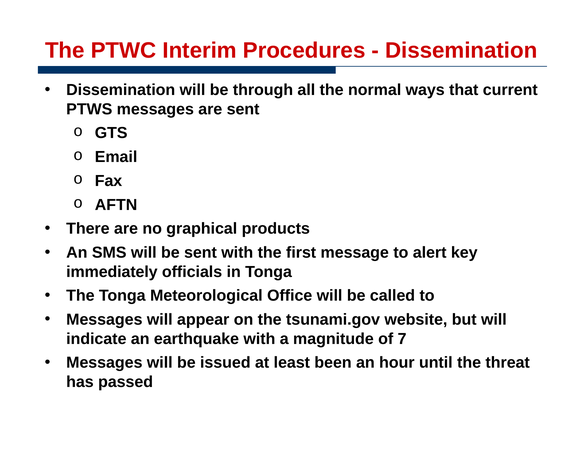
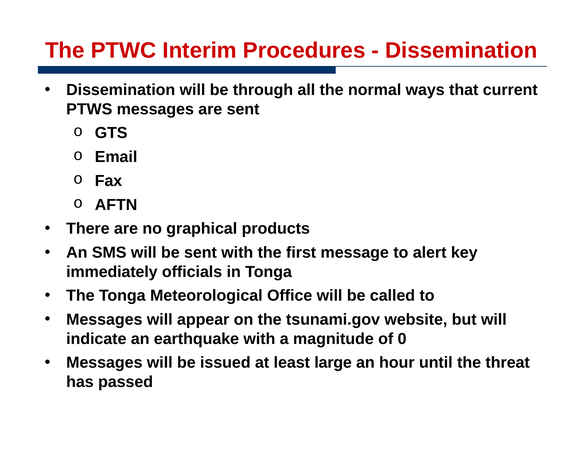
7: 7 -> 0 (402, 339)
been: been -> large (333, 363)
